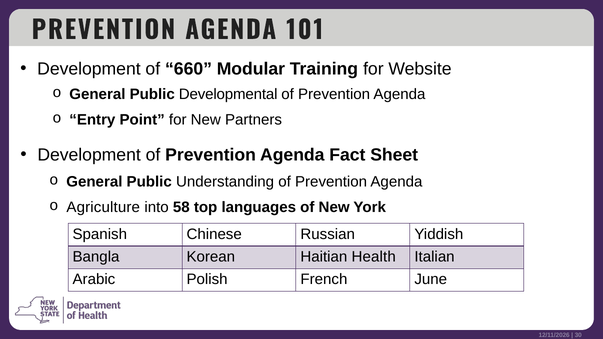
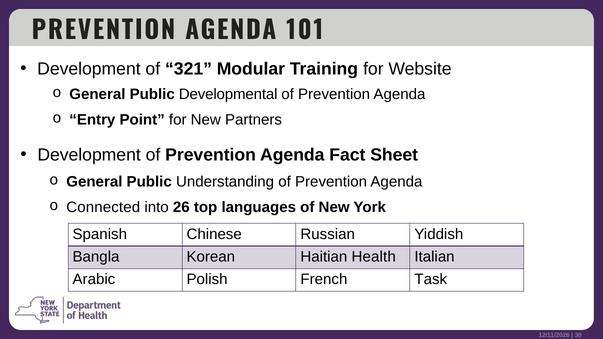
660: 660 -> 321 (189, 69)
Agriculture: Agriculture -> Connected (103, 208)
58: 58 -> 26 (181, 208)
June: June -> Task (431, 280)
